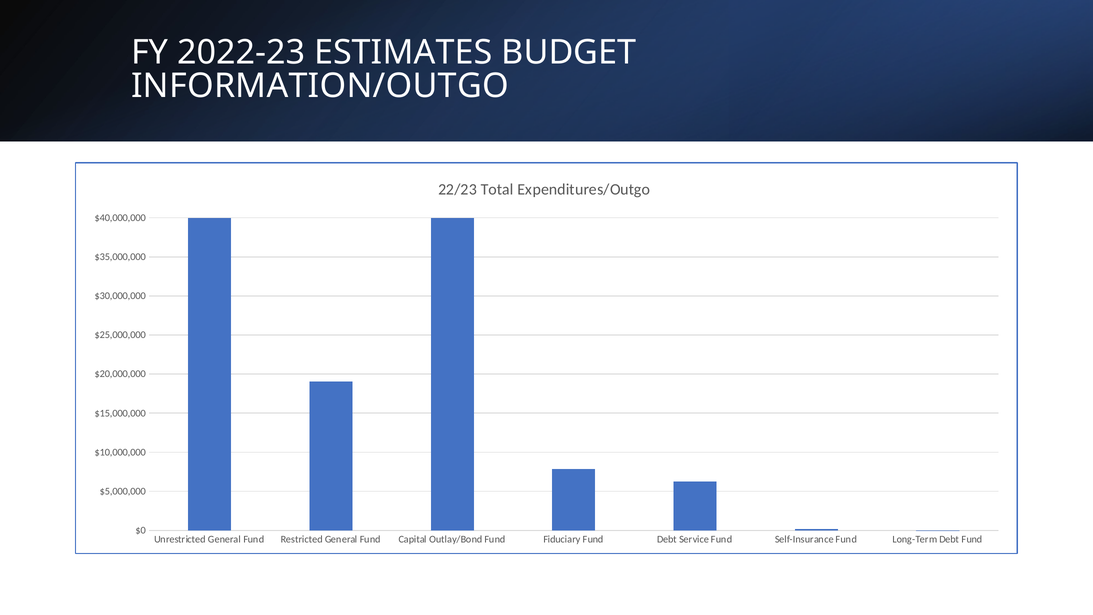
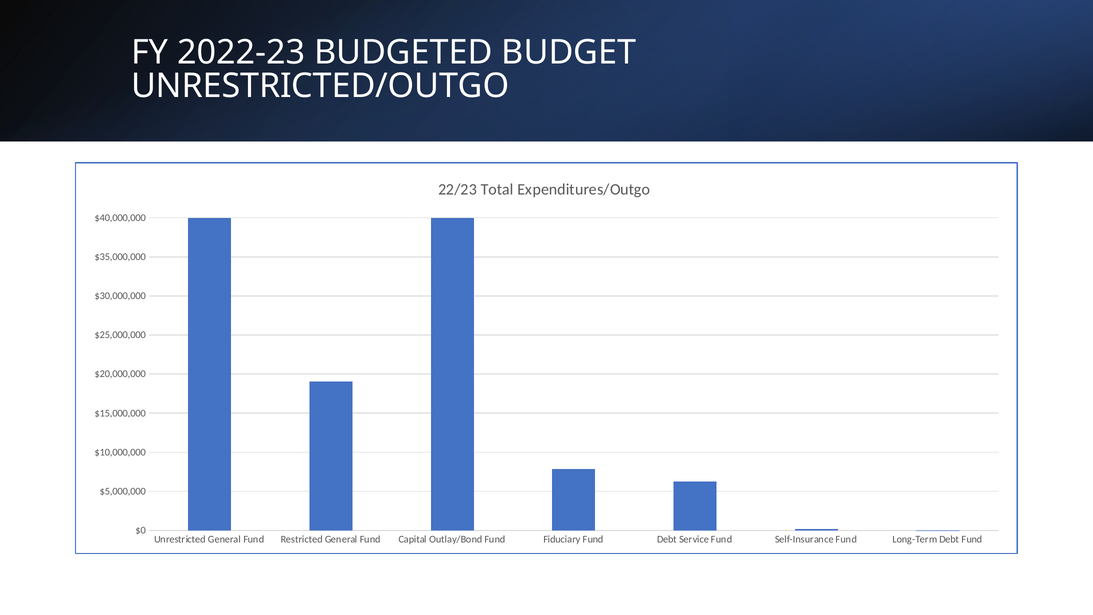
ESTIMATES: ESTIMATES -> BUDGETED (403, 53)
INFORMATION/OUTGO: INFORMATION/OUTGO -> UNRESTRICTED/OUTGO (320, 86)
